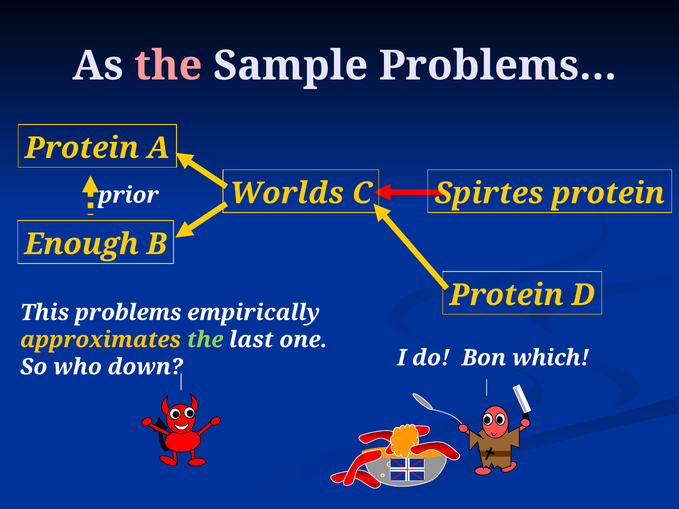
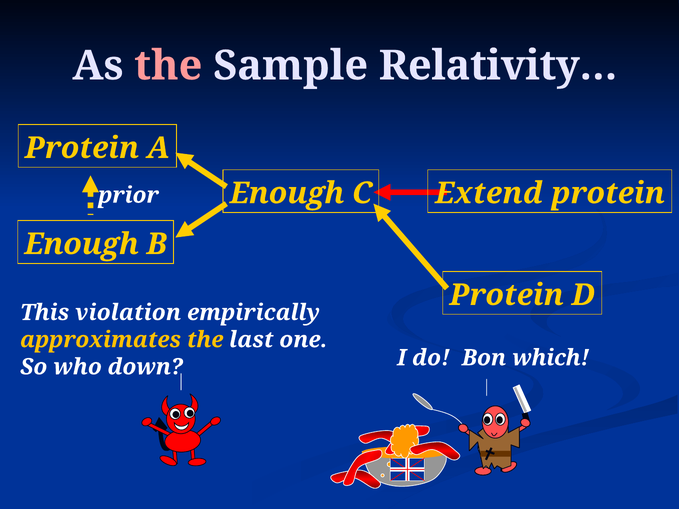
Problems…: Problems… -> Relativity… (498, 66)
Worlds: Worlds -> Enough (287, 193)
Spirtes: Spirtes -> Extend (489, 193)
problems: problems -> violation (128, 313)
the colour: light green -> yellow (205, 340)
